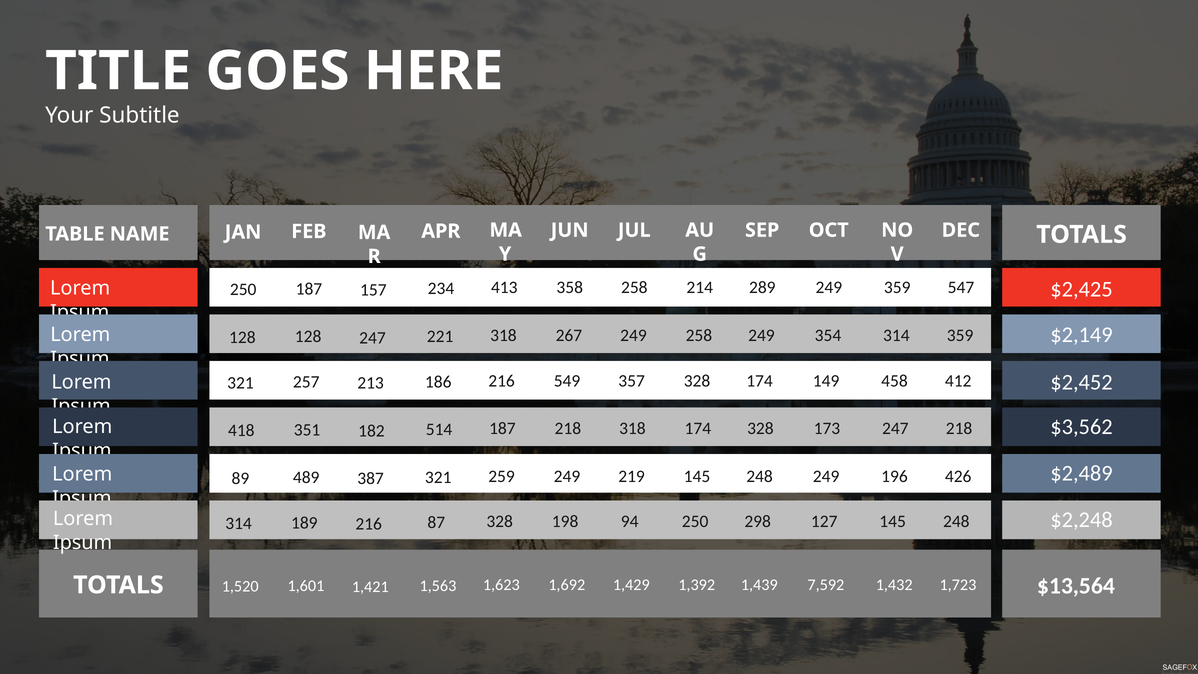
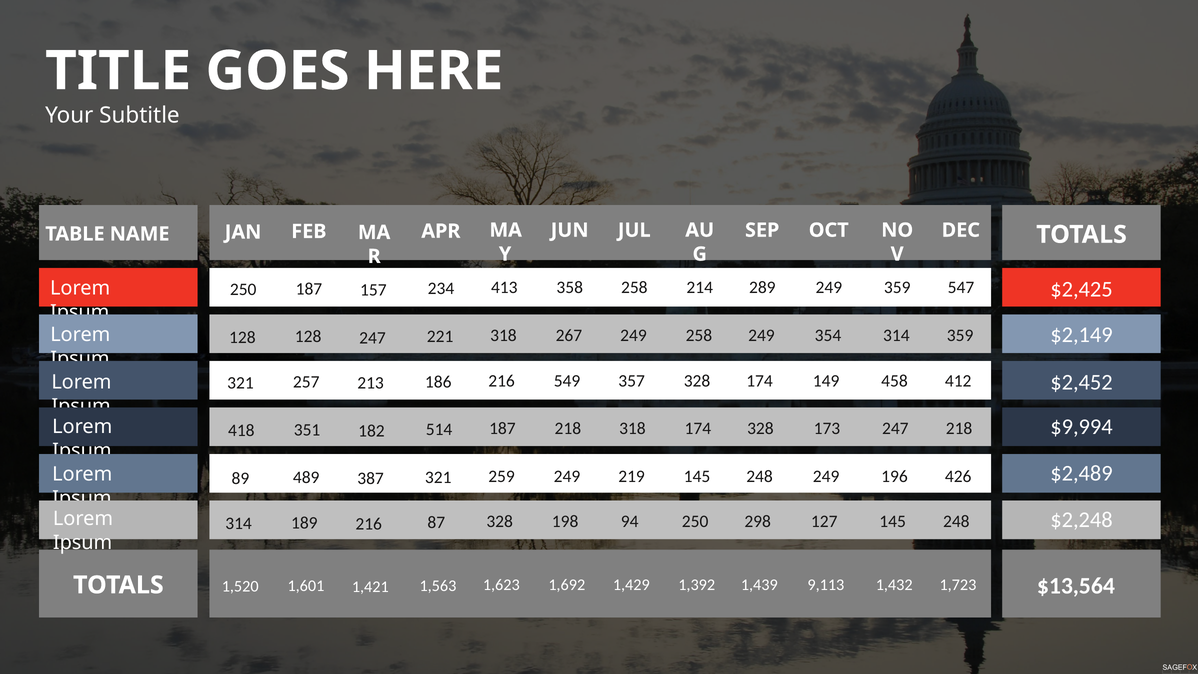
$3,562: $3,562 -> $9,994 (1082, 427)
7,592: 7,592 -> 9,113 (826, 585)
